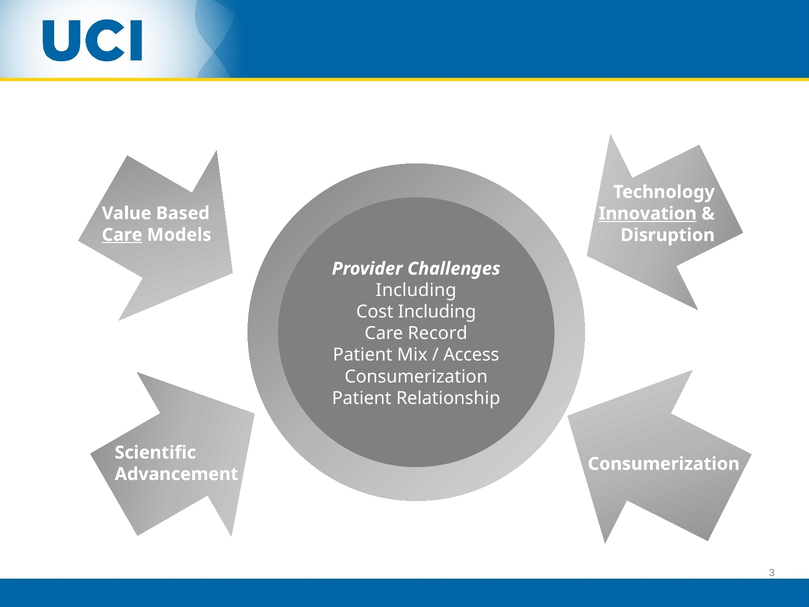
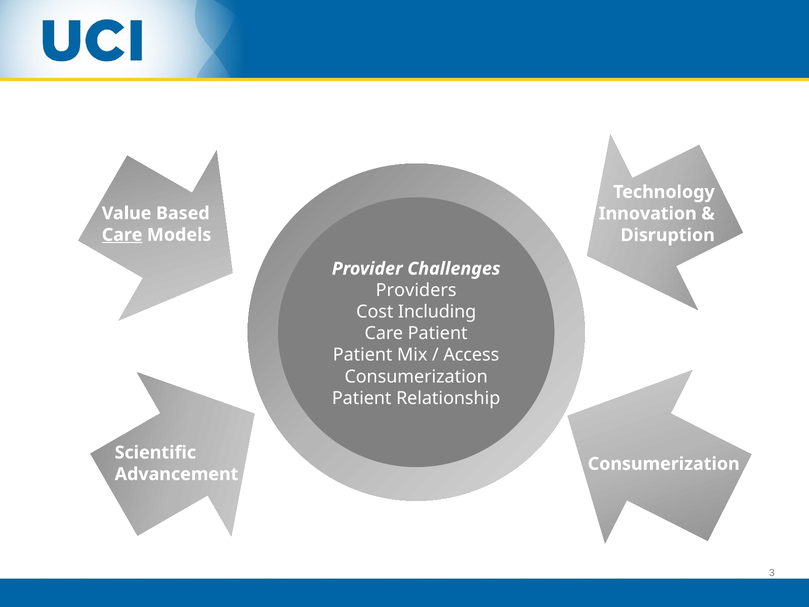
Innovation underline: present -> none (648, 213)
Including: Including -> Providers (416, 290)
Care Record: Record -> Patient (438, 333)
